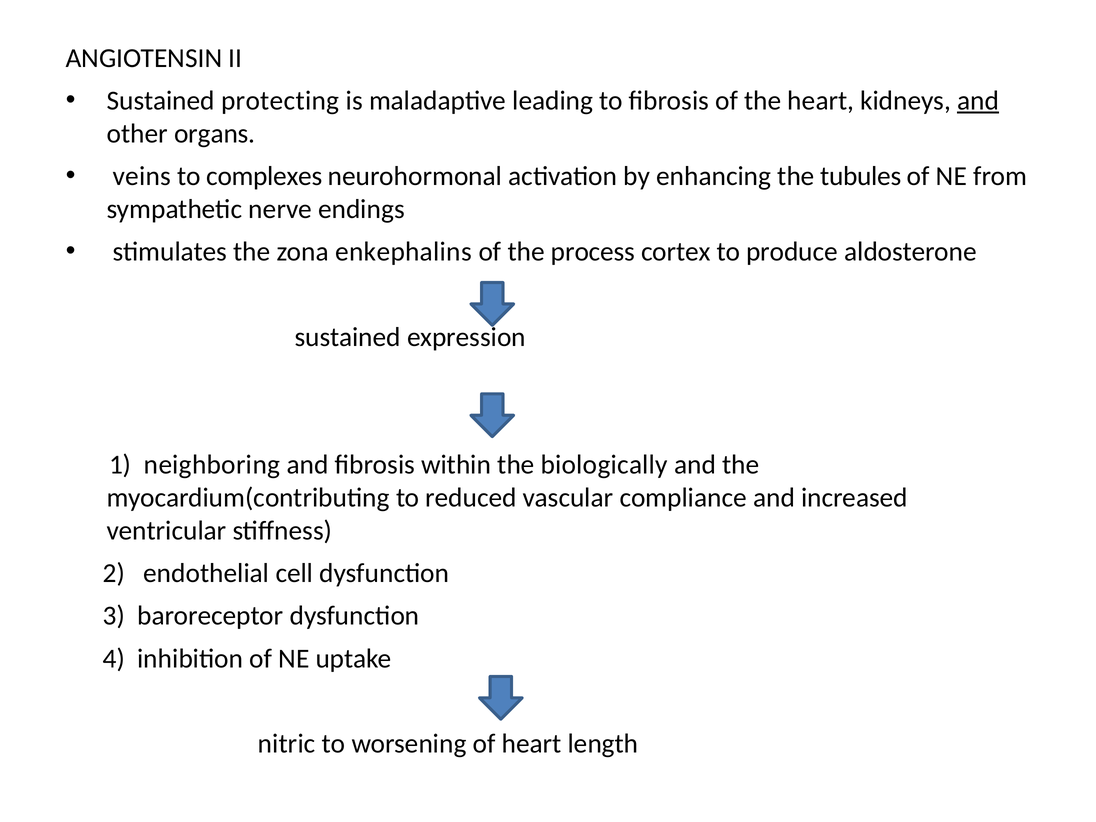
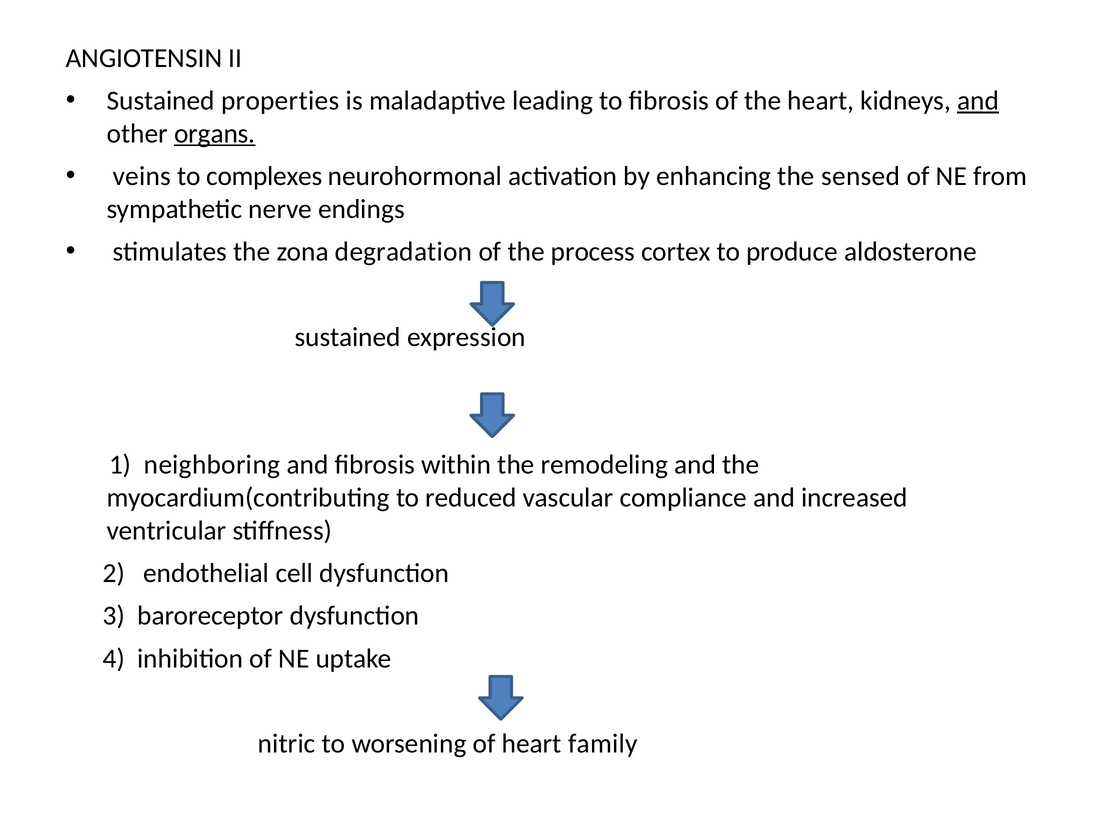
protecting: protecting -> properties (280, 101)
organs underline: none -> present (215, 134)
tubules: tubules -> sensed (861, 176)
enkephalins: enkephalins -> degradation (404, 252)
biologically: biologically -> remodeling (604, 465)
length: length -> family (603, 744)
